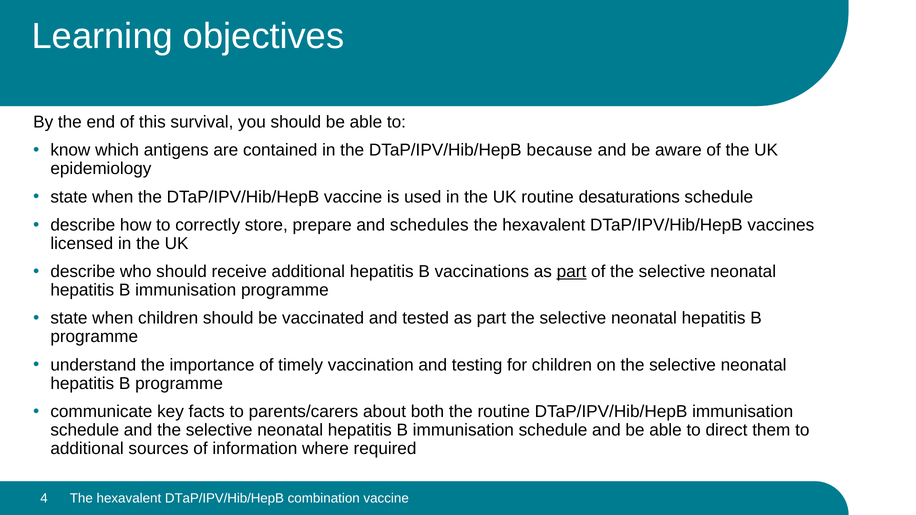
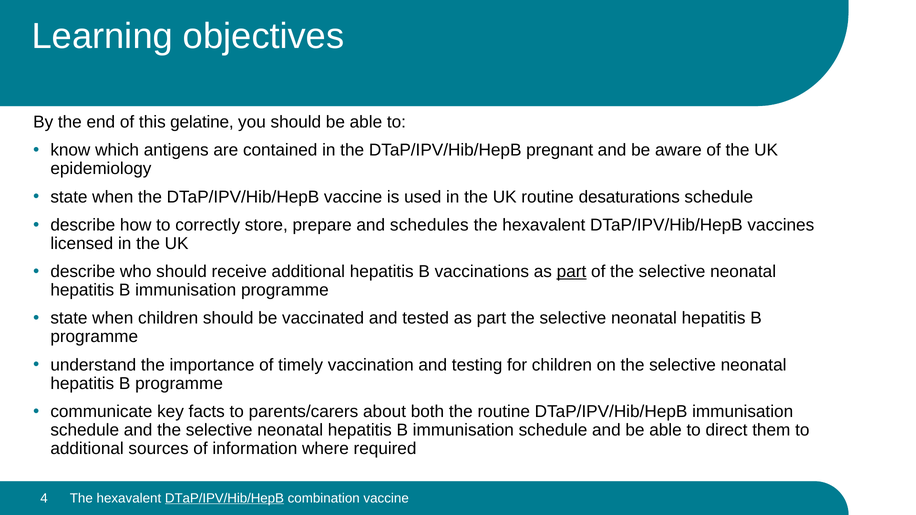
survival: survival -> gelatine (202, 122)
because: because -> pregnant (560, 150)
DTaP/IPV/Hib/HepB underline: none -> present (224, 498)
